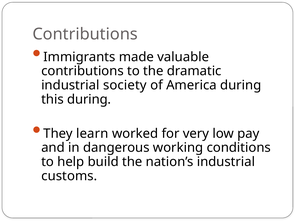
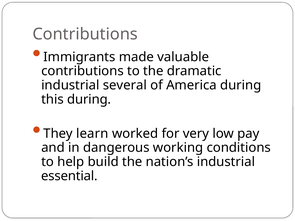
society: society -> several (125, 85)
customs: customs -> essential (69, 176)
